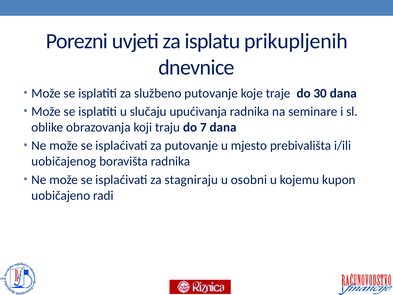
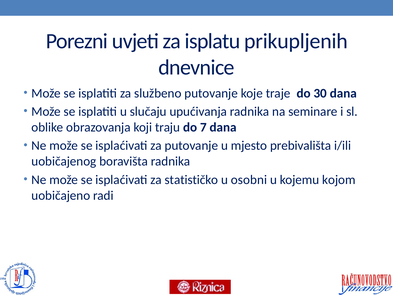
stagniraju: stagniraju -> statističko (191, 180)
kupon: kupon -> kojom (339, 180)
